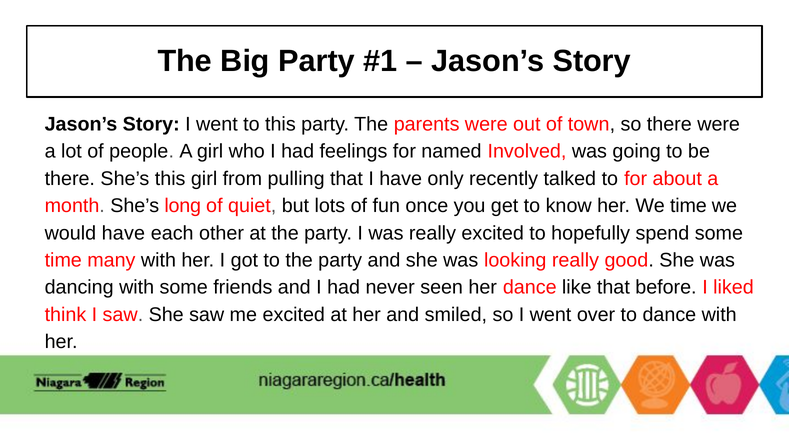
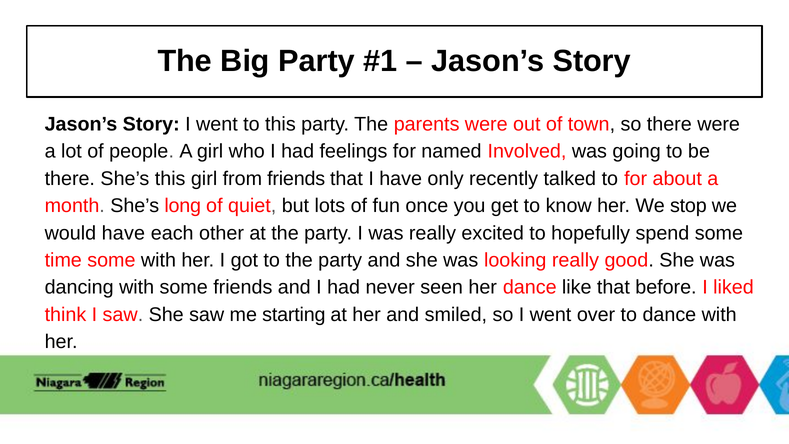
from pulling: pulling -> friends (296, 179)
We time: time -> stop (688, 206)
time many: many -> some (111, 260)
me excited: excited -> starting (294, 315)
